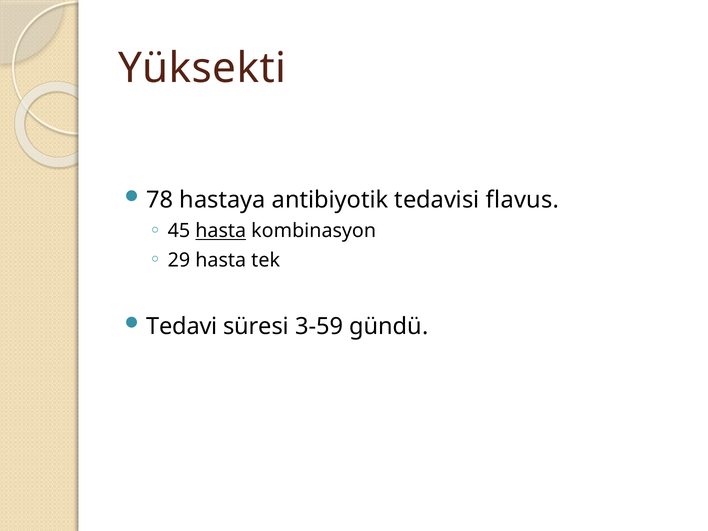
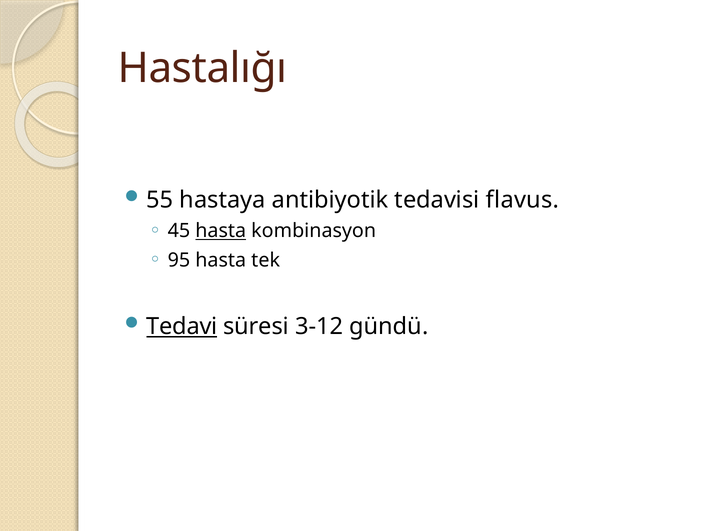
Yüksekti: Yüksekti -> Hastalığı (203, 68)
78: 78 -> 55 (160, 200)
29: 29 -> 95 (179, 260)
Tedavi underline: none -> present (182, 326)
3-59: 3-59 -> 3-12 (319, 326)
